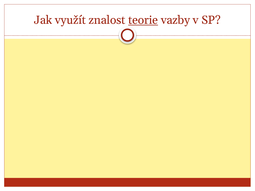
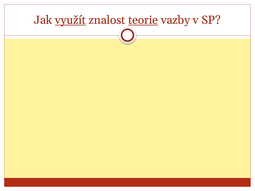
využít underline: none -> present (70, 20)
